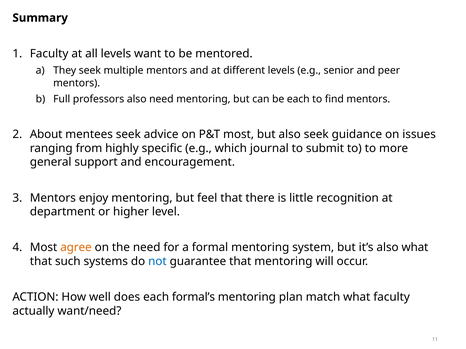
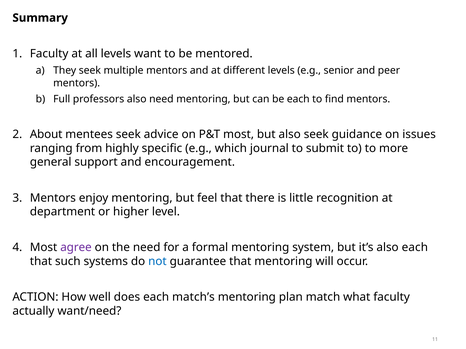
agree colour: orange -> purple (76, 248)
also what: what -> each (415, 248)
formal’s: formal’s -> match’s (193, 298)
